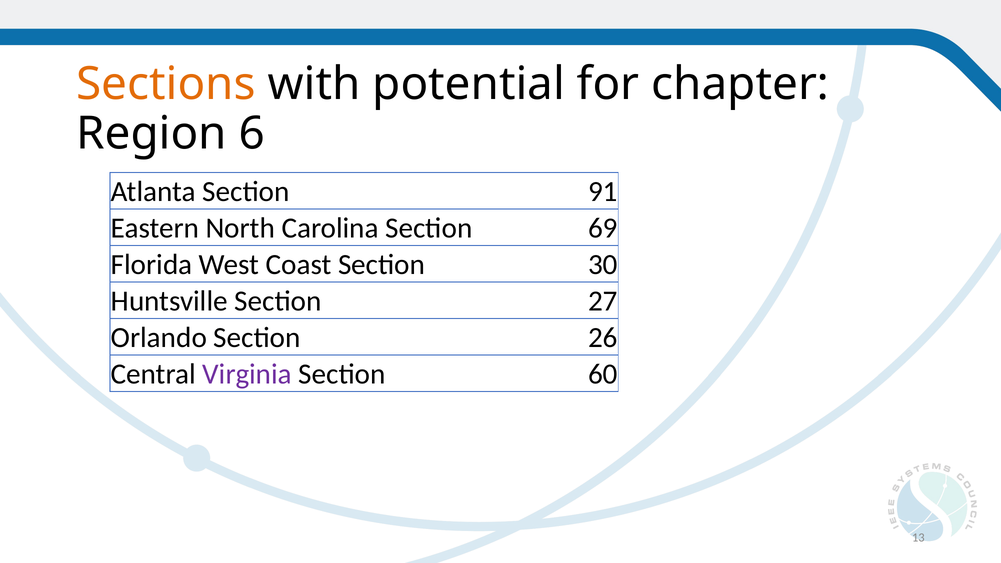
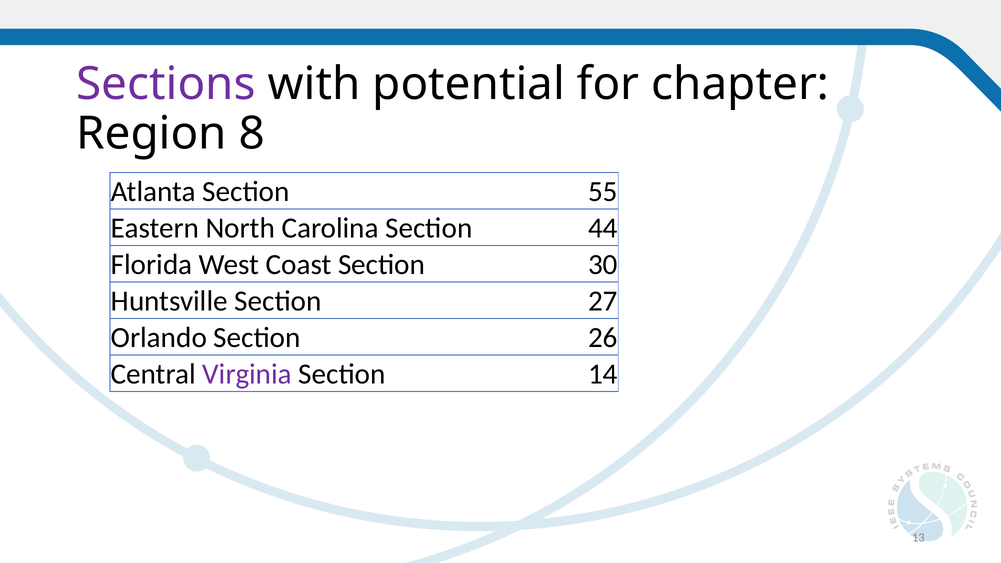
Sections colour: orange -> purple (166, 84)
6: 6 -> 8 (252, 134)
91: 91 -> 55 (603, 192)
69: 69 -> 44 (603, 228)
60: 60 -> 14 (603, 374)
